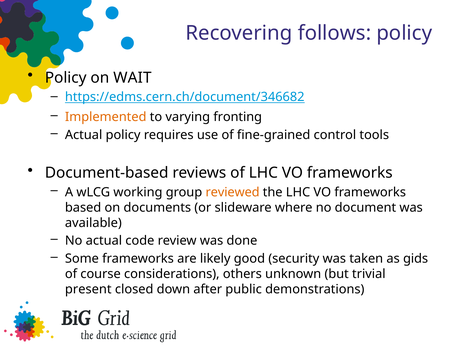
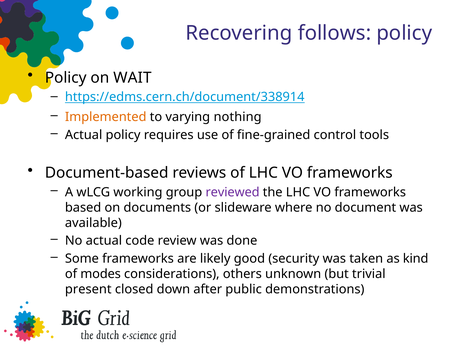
https://edms.cern.ch/document/346682: https://edms.cern.ch/document/346682 -> https://edms.cern.ch/document/338914 (185, 97)
fronting: fronting -> nothing (238, 117)
reviewed colour: orange -> purple (233, 192)
gids: gids -> kind (416, 259)
course: course -> modes (101, 274)
